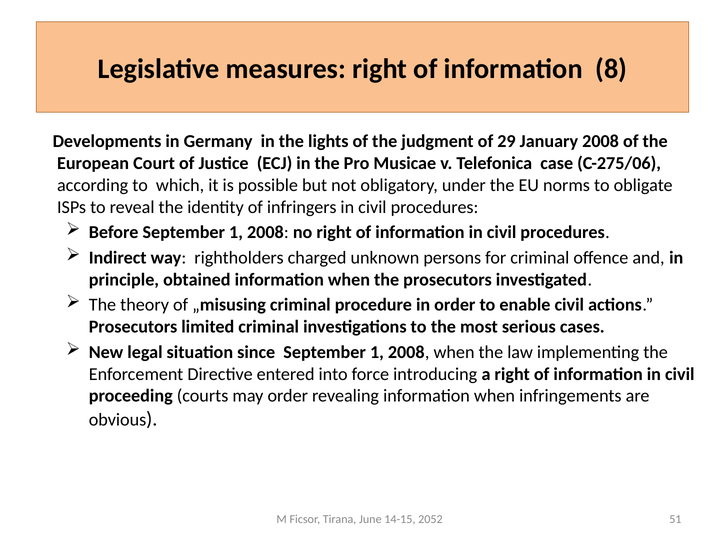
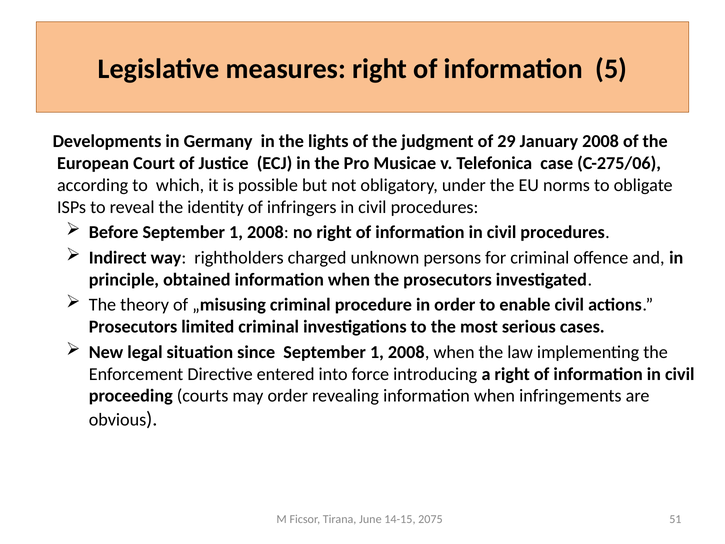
8: 8 -> 5 (611, 69)
2052: 2052 -> 2075 (430, 519)
